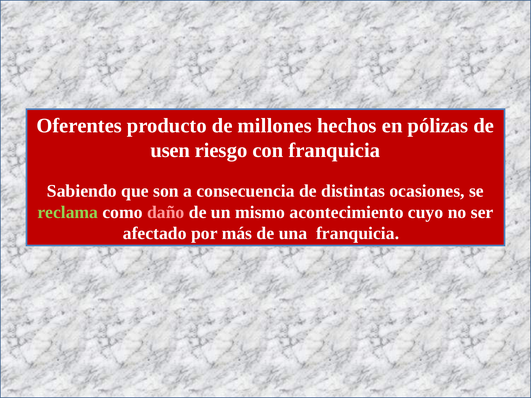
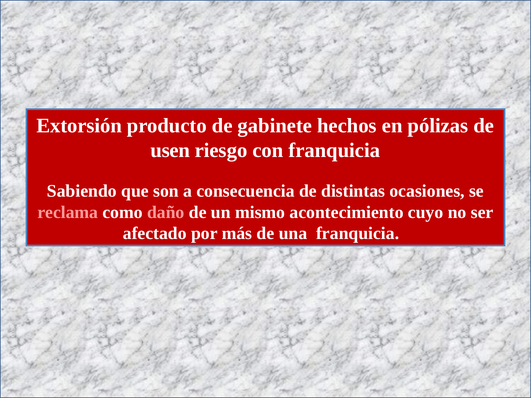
Oferentes: Oferentes -> Extorsión (79, 126)
millones: millones -> gabinete (275, 126)
reclama colour: light green -> pink (68, 212)
